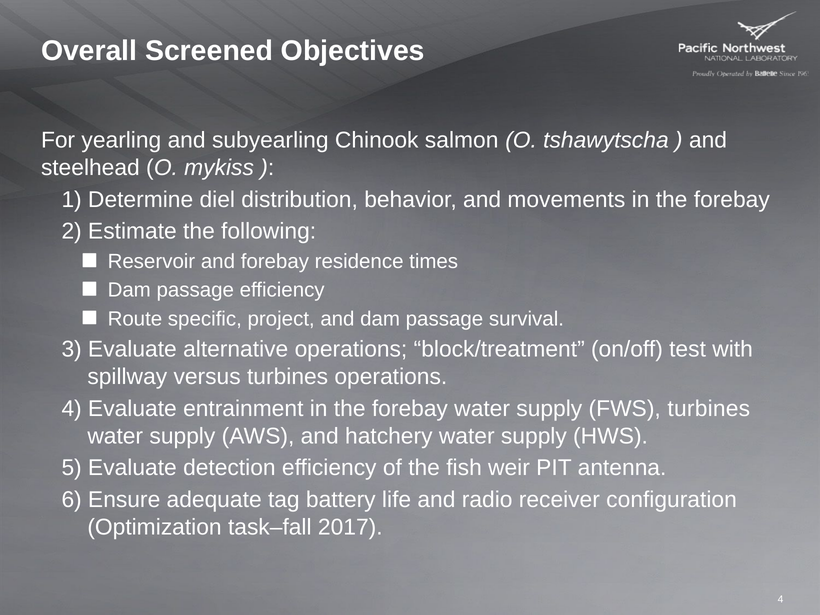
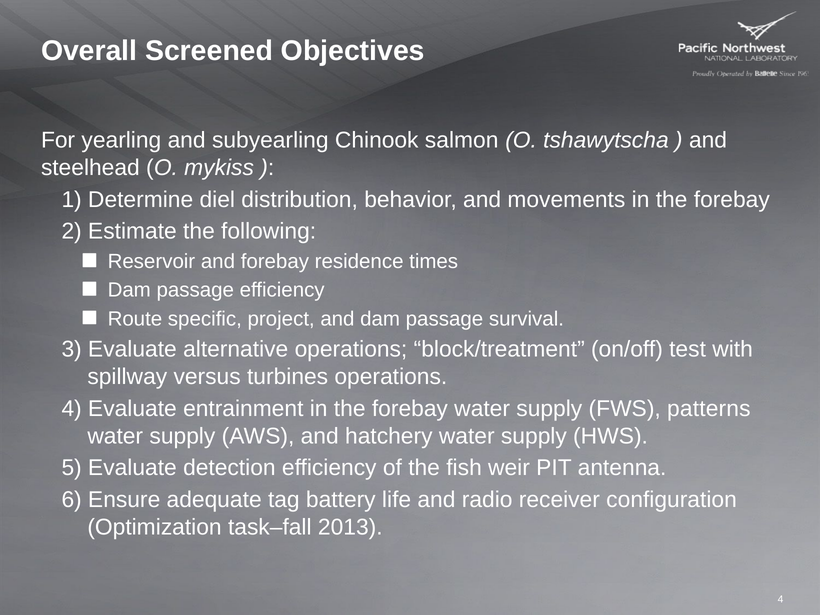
FWS turbines: turbines -> patterns (709, 409)
2017: 2017 -> 2013 (350, 527)
